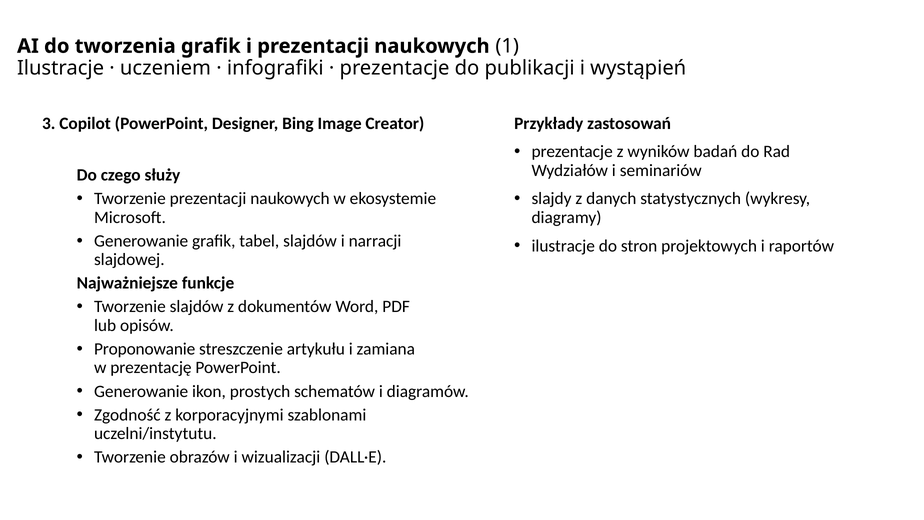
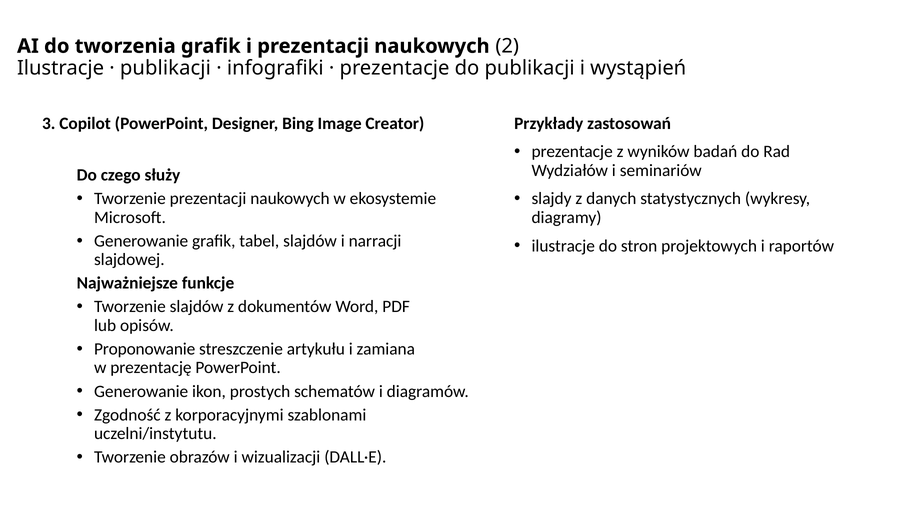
1: 1 -> 2 (507, 46)
uczeniem: uczeniem -> publikacji (165, 68)
